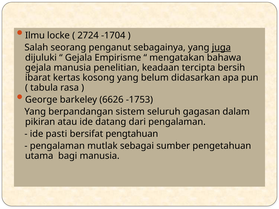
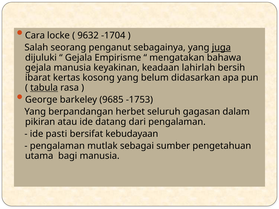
Ilmu: Ilmu -> Cara (35, 36)
2724: 2724 -> 9632 (88, 36)
penelitian: penelitian -> keyakinan (117, 68)
tercipta: tercipta -> lahirlah (198, 68)
tabula underline: none -> present (44, 88)
6626: 6626 -> 9685 (111, 100)
sistem: sistem -> herbet (130, 112)
pengtahuan: pengtahuan -> kebudayaan (132, 134)
